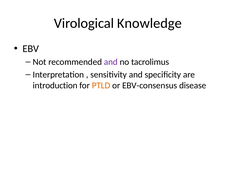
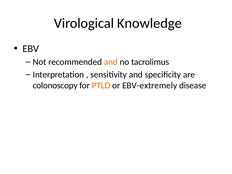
and colour: purple -> orange (111, 62)
introduction: introduction -> colonoscopy (55, 85)
EBV-consensus: EBV-consensus -> EBV-extremely (150, 85)
